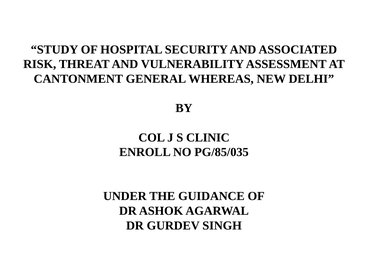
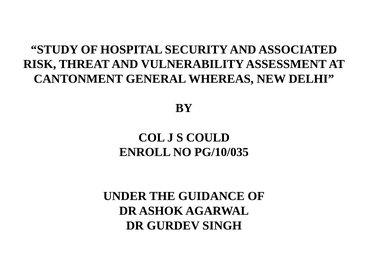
CLINIC: CLINIC -> COULD (208, 137)
PG/85/035: PG/85/035 -> PG/10/035 (222, 152)
